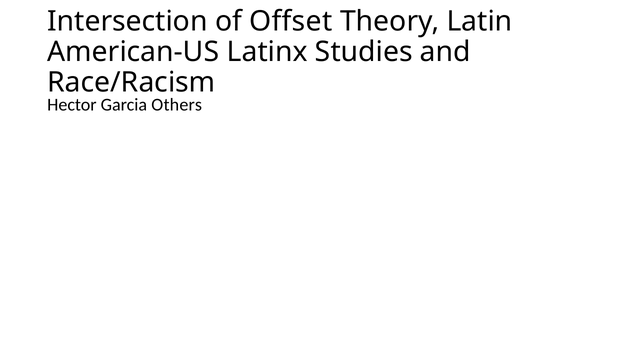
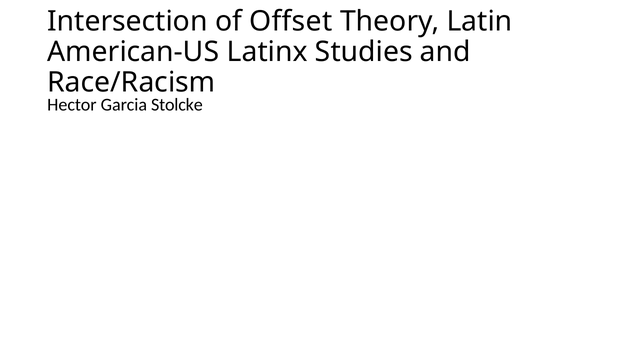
Others: Others -> Stolcke (177, 105)
